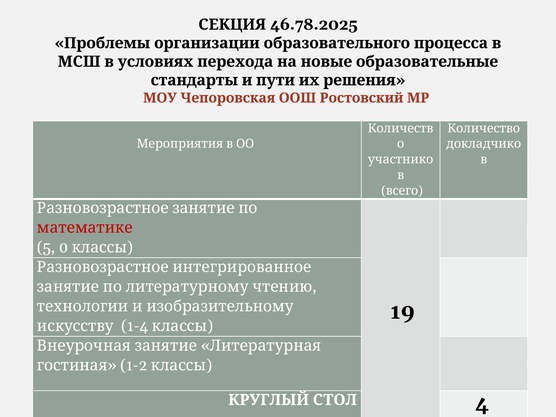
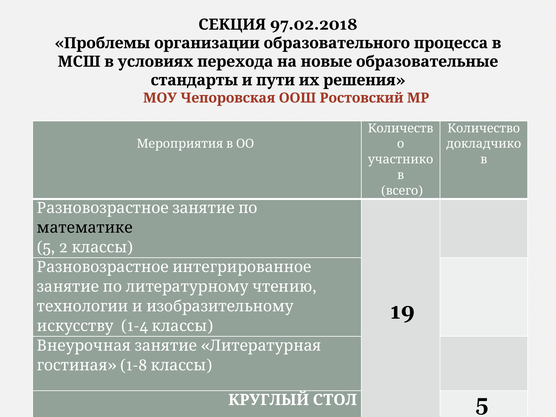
46.78.2025: 46.78.2025 -> 97.02.2018 (314, 25)
математике colour: red -> black (85, 228)
0: 0 -> 2 (63, 247)
1-2: 1-2 -> 1-8 (134, 365)
4: 4 -> 5 (482, 404)
